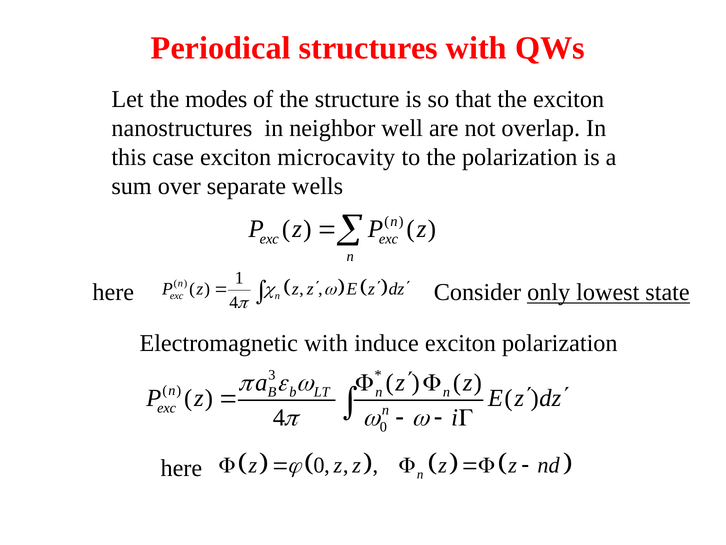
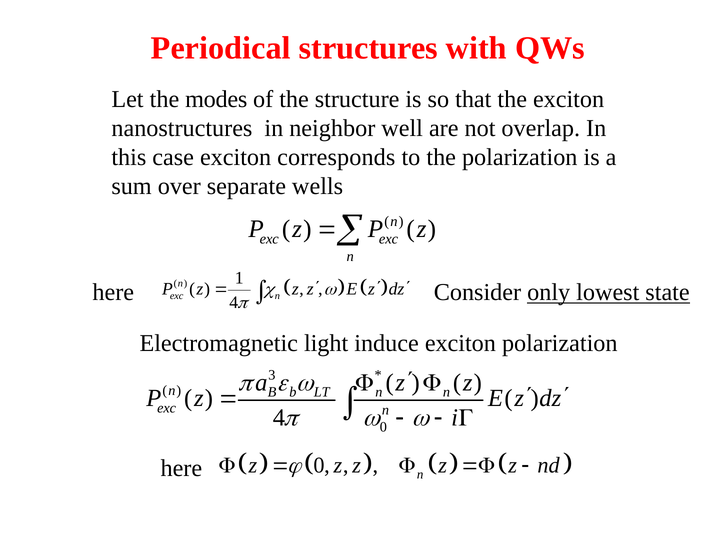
microcavity: microcavity -> corresponds (336, 157)
Electromagnetic with: with -> light (326, 343)
